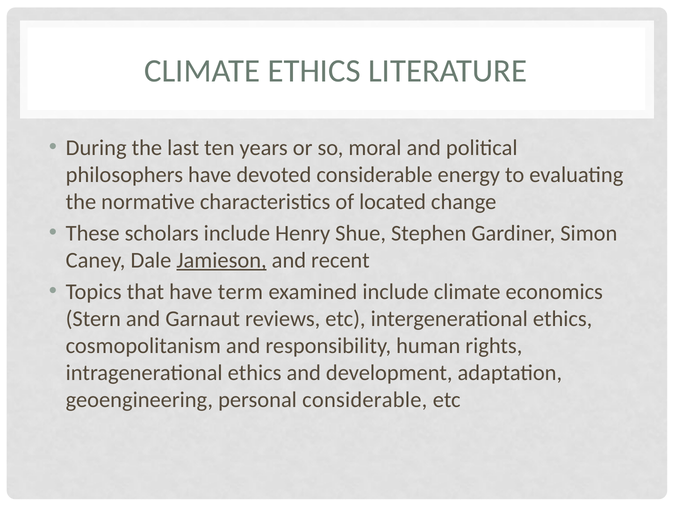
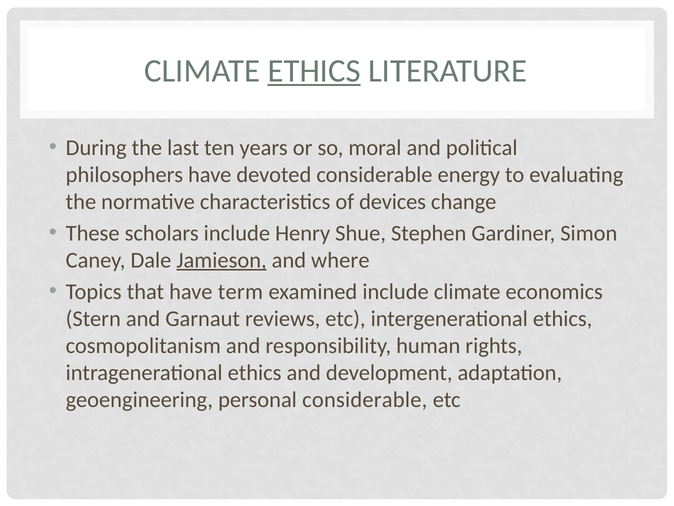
ETHICS underline: none -> present (314, 71)
located: located -> devices (393, 202)
recent: recent -> where (340, 260)
